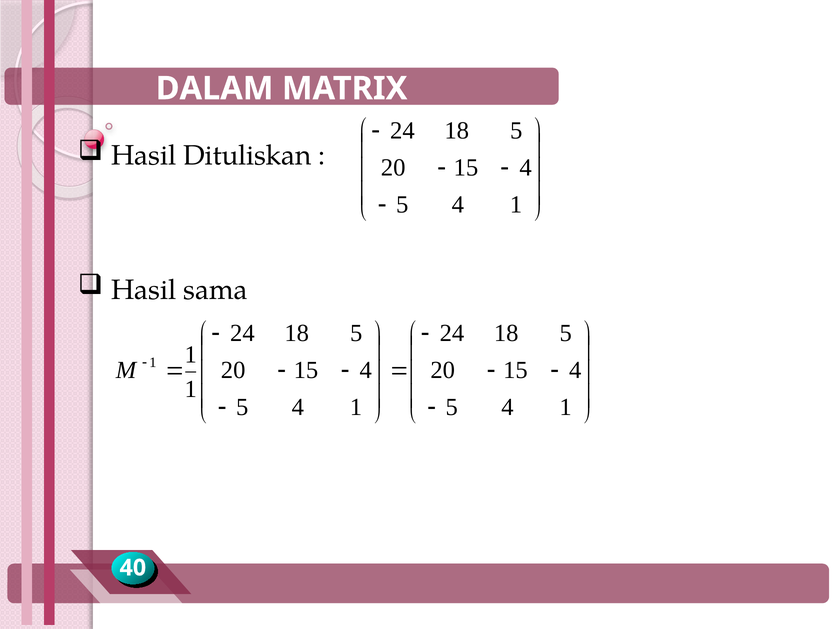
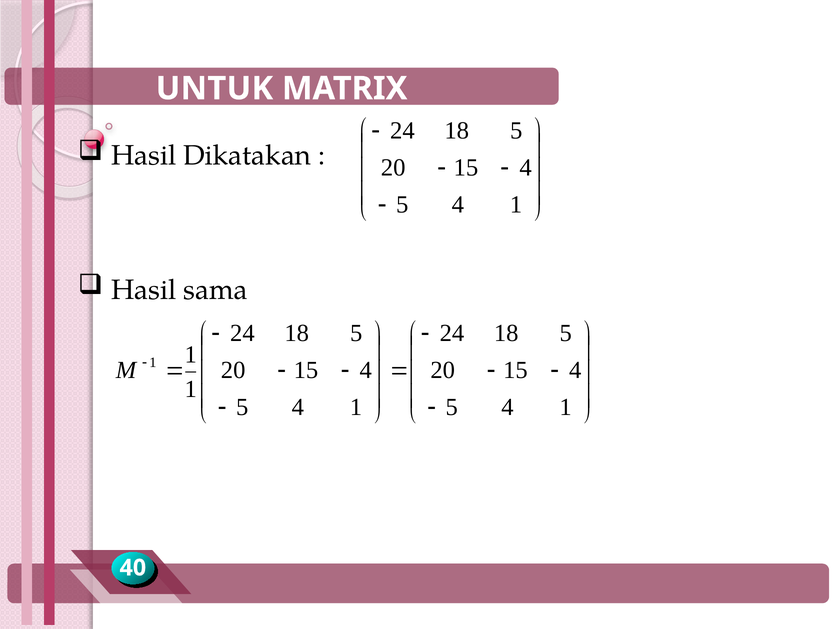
DALAM: DALAM -> UNTUK (214, 88)
Dituliskan: Dituliskan -> Dikatakan (247, 156)
